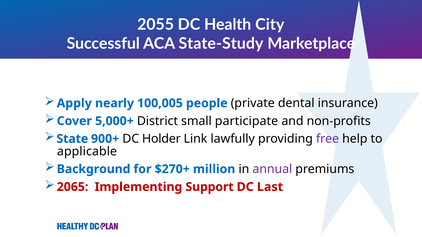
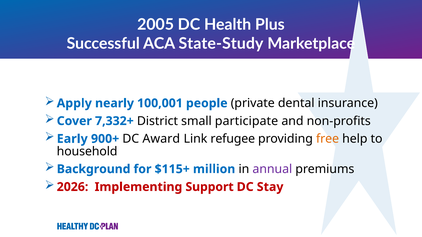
2055: 2055 -> 2005 (156, 25)
City: City -> Plus (270, 25)
100,005: 100,005 -> 100,001 (160, 103)
5,000+: 5,000+ -> 7,332+ (114, 121)
State: State -> Early (72, 139)
Holder: Holder -> Award (161, 139)
lawfully: lawfully -> refugee (233, 139)
free colour: purple -> orange (328, 139)
applicable: applicable -> household (87, 152)
$270+: $270+ -> $115+ (172, 169)
2065: 2065 -> 2026 (73, 187)
Last: Last -> Stay (270, 187)
